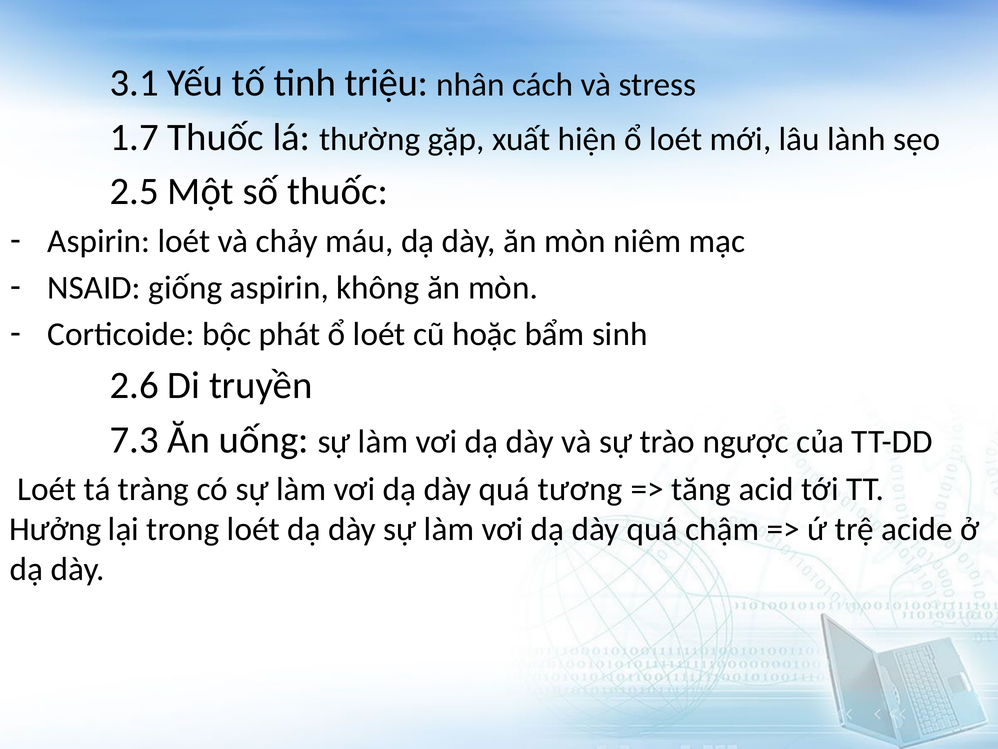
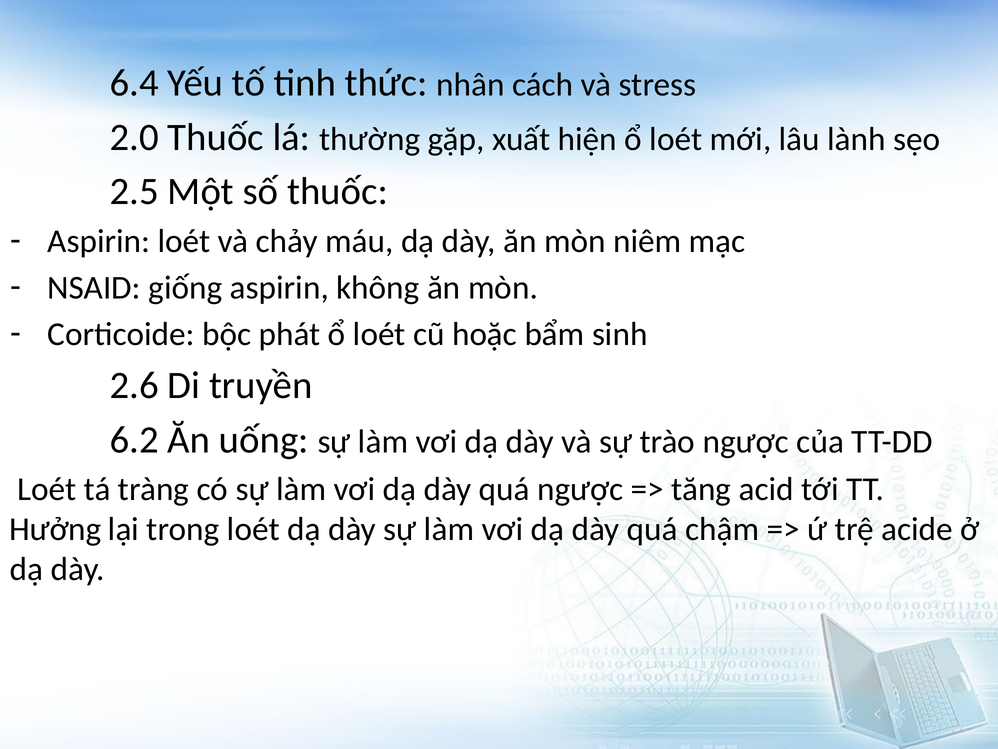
3.1: 3.1 -> 6.4 (134, 83)
triệu: triệu -> thức (386, 83)
1.7: 1.7 -> 2.0 (134, 137)
7.3: 7.3 -> 6.2 (134, 440)
quá tương: tương -> ngược (580, 489)
